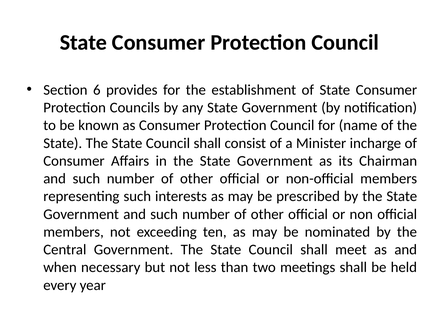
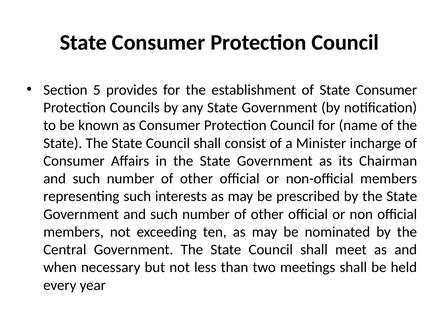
6: 6 -> 5 (97, 90)
